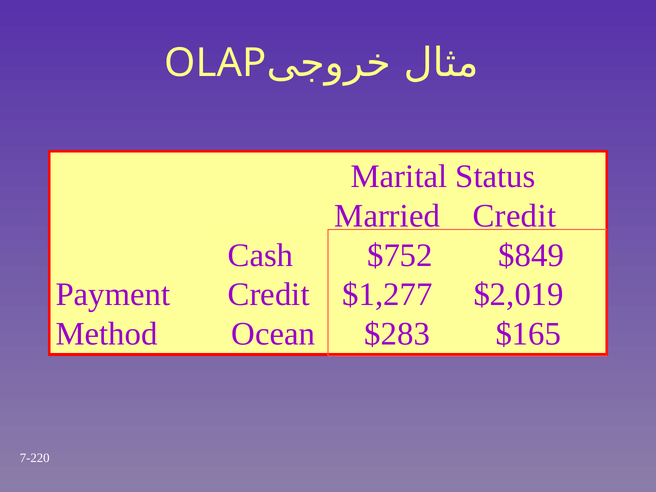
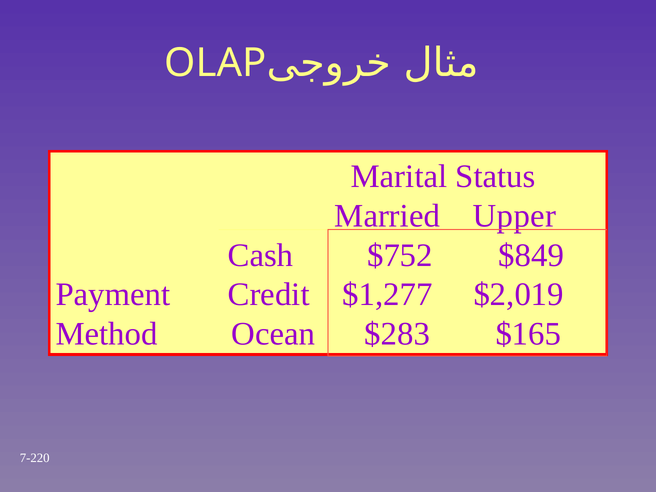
Married Credit: Credit -> Upper (514, 216)
